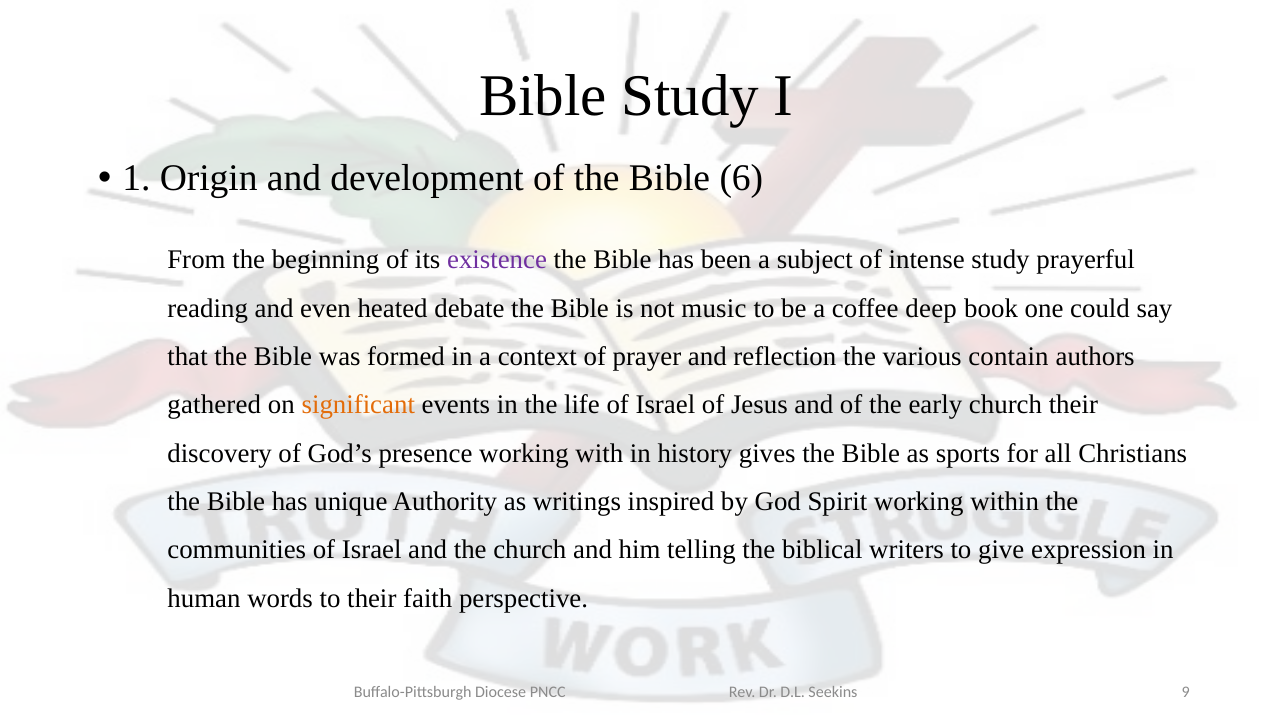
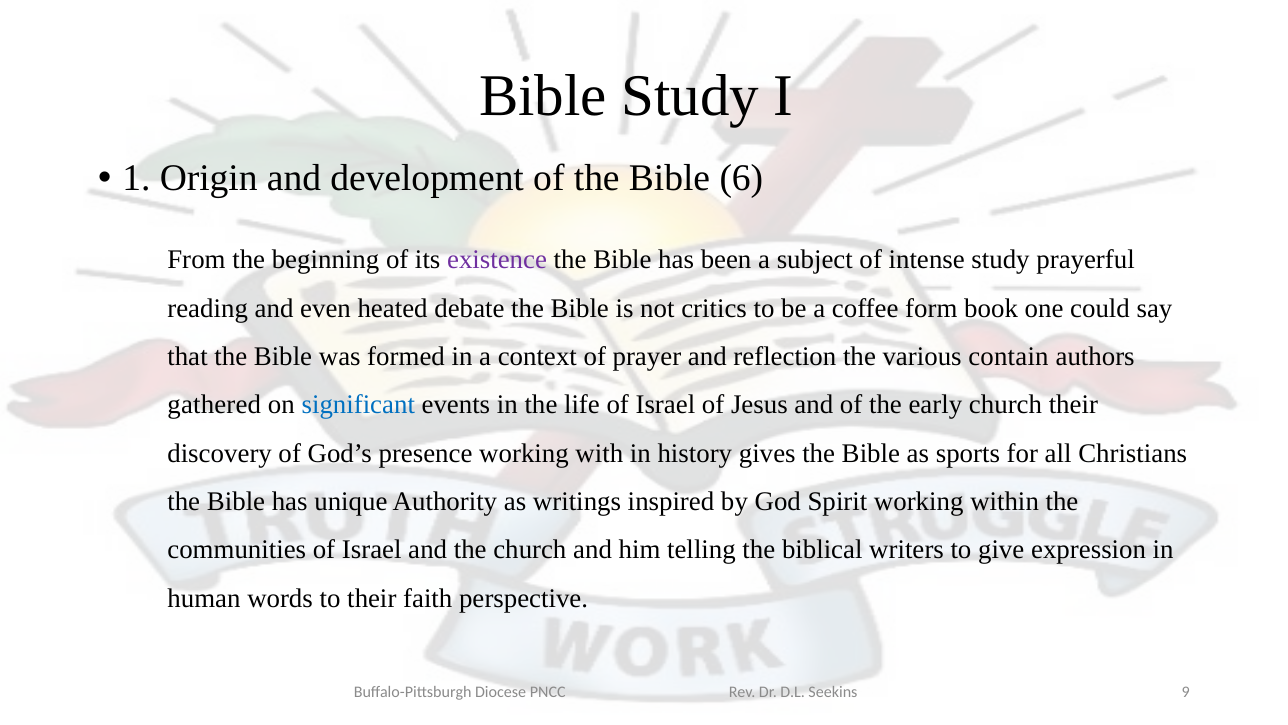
music: music -> critics (714, 308)
deep: deep -> form (931, 308)
significant colour: orange -> blue (358, 405)
